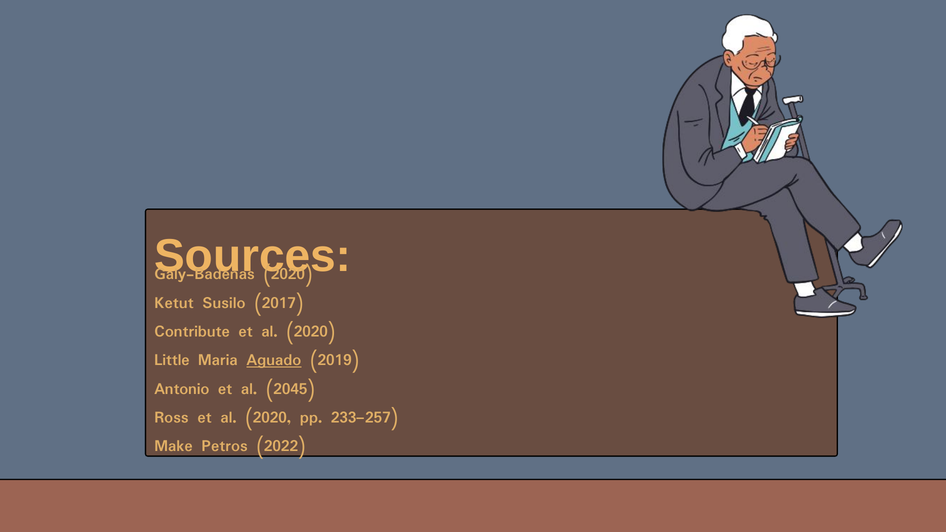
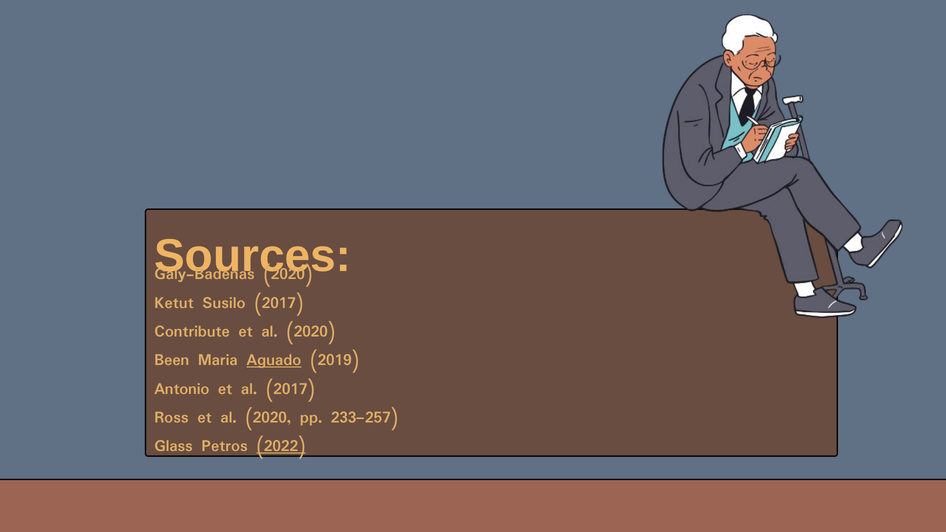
Little: Little -> Been (172, 360)
al 2045: 2045 -> 2017 (290, 388)
Make: Make -> Glass (174, 446)
2022 underline: none -> present (281, 446)
